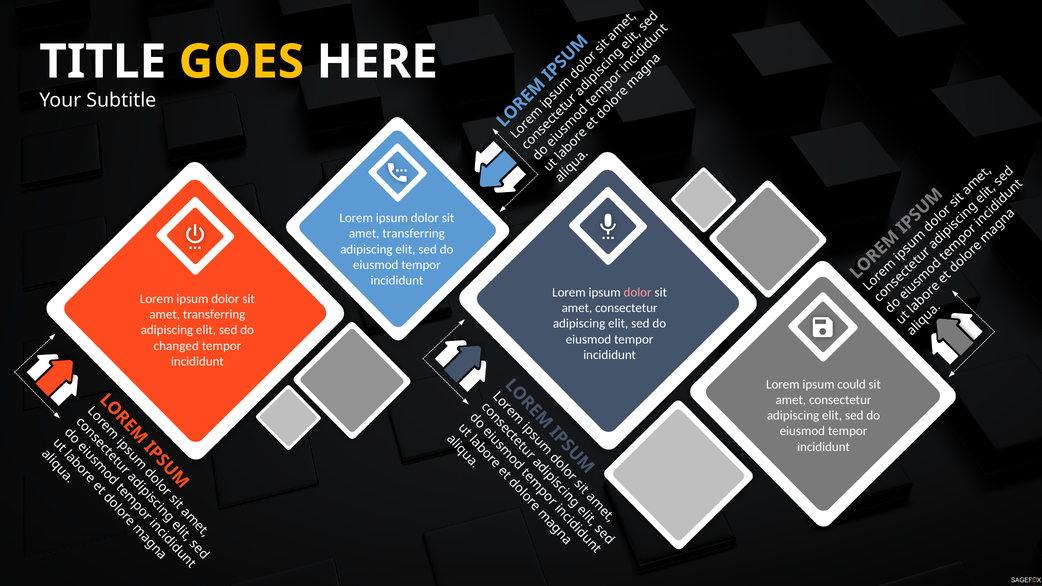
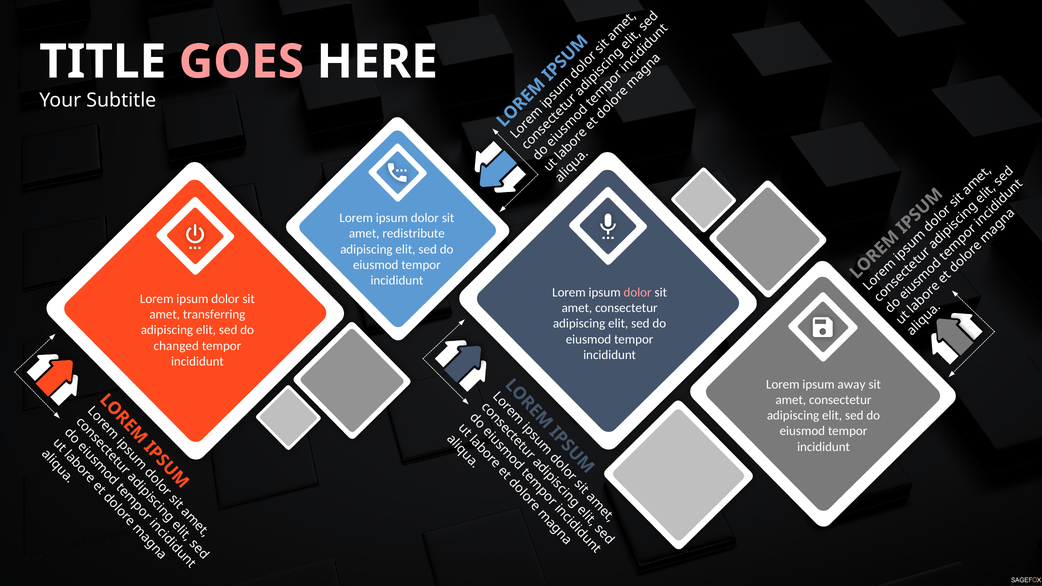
GOES colour: yellow -> pink (241, 62)
transferring: transferring -> redistribute (414, 234)
could: could -> away (851, 384)
